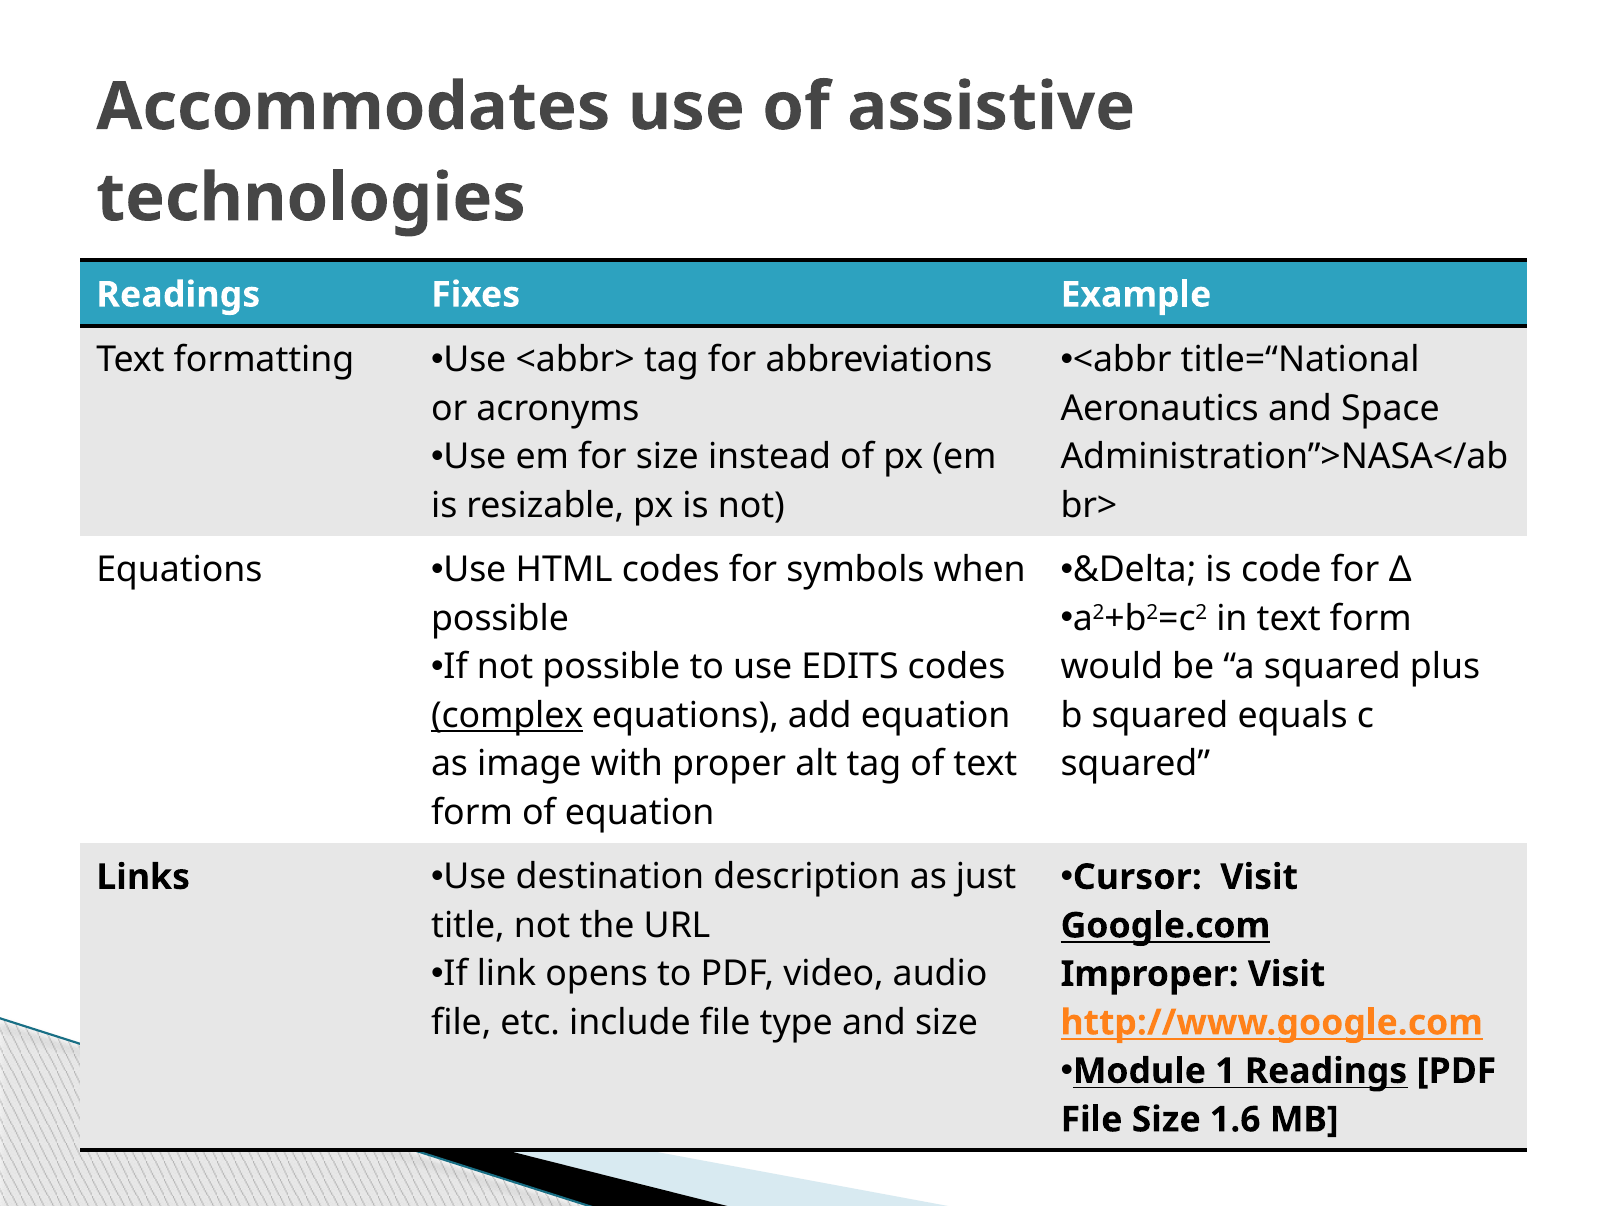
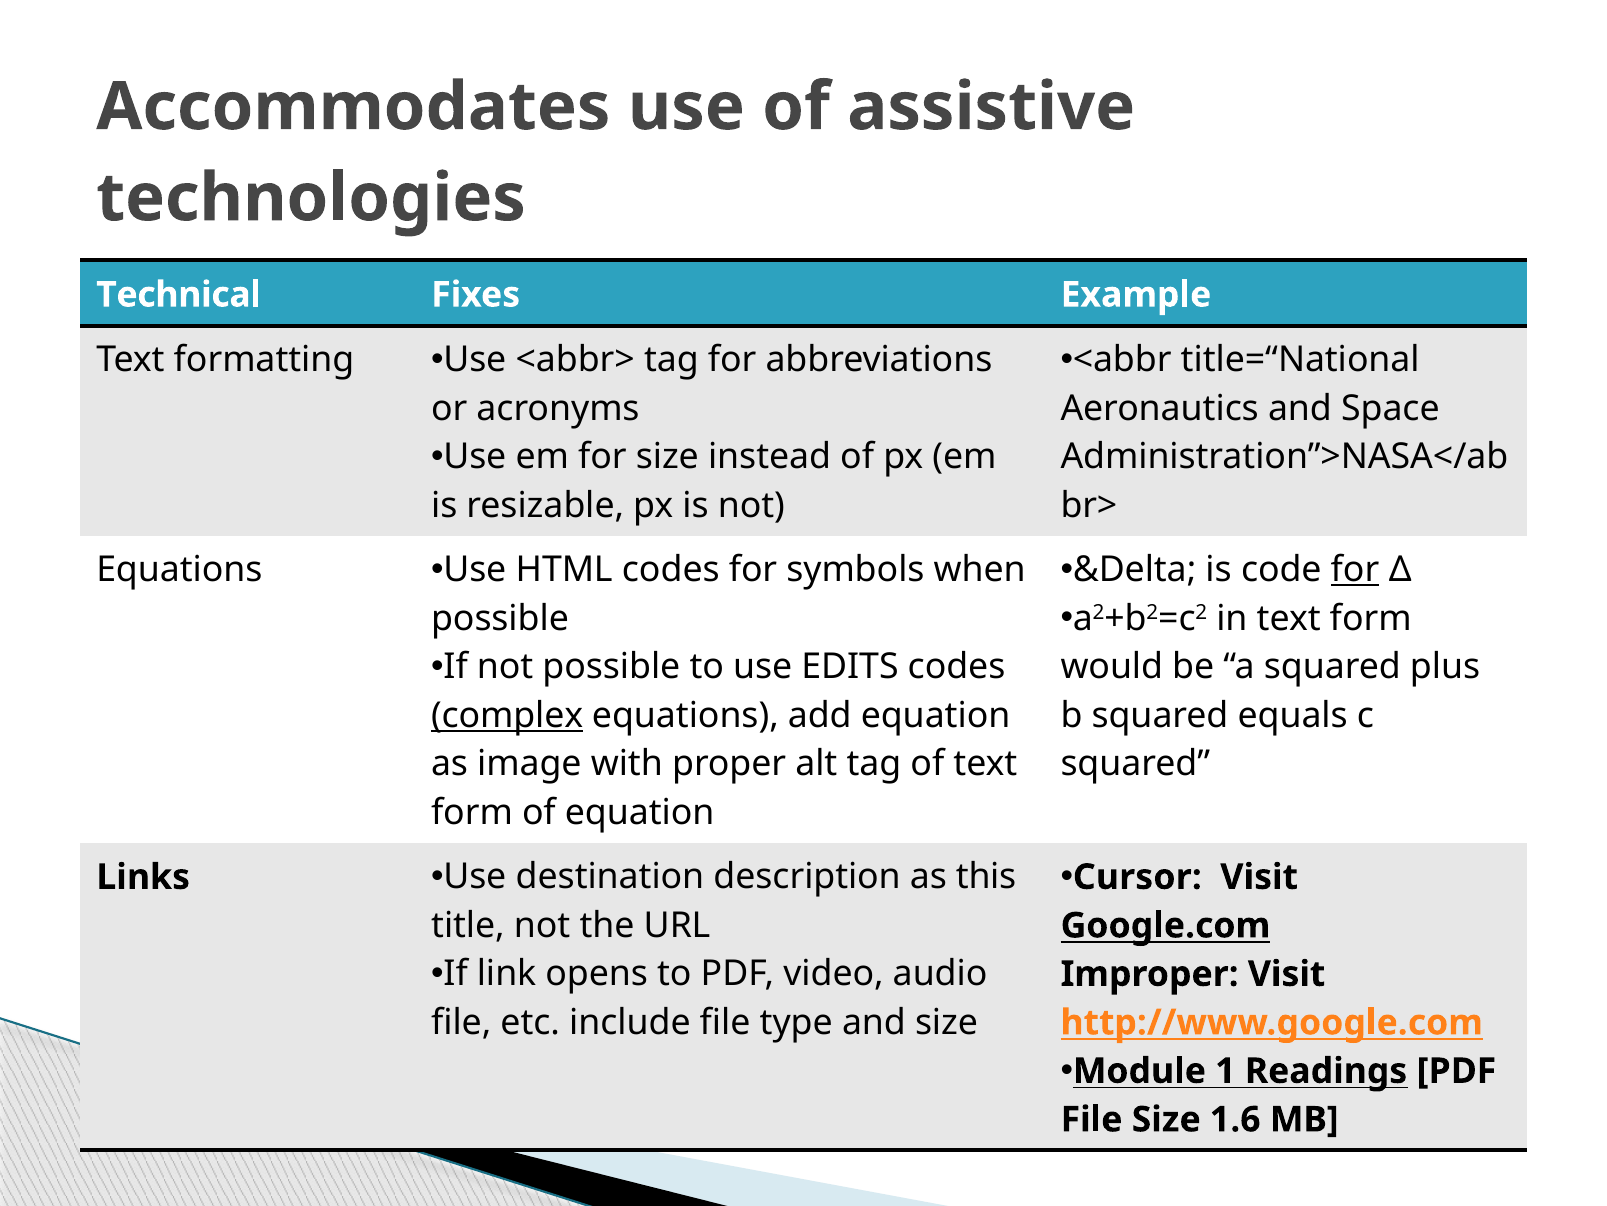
Readings: Readings -> Technical (179, 295)
for underline: none -> present (1355, 570)
just: just -> this (986, 877)
